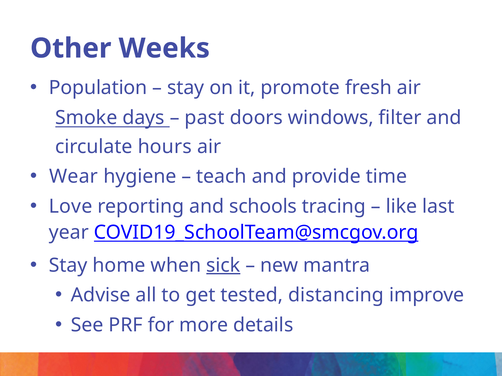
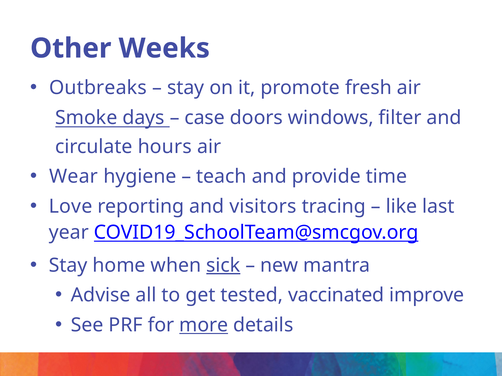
Population: Population -> Outbreaks (98, 88)
past: past -> case (205, 118)
schools: schools -> visitors (263, 207)
distancing: distancing -> vaccinated (336, 296)
more underline: none -> present (204, 326)
